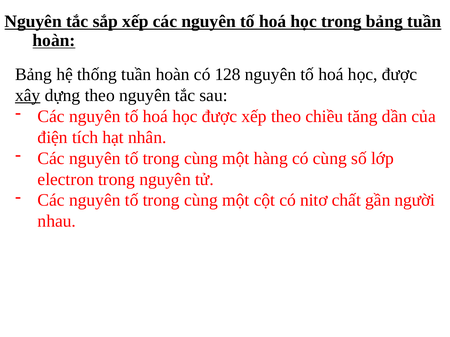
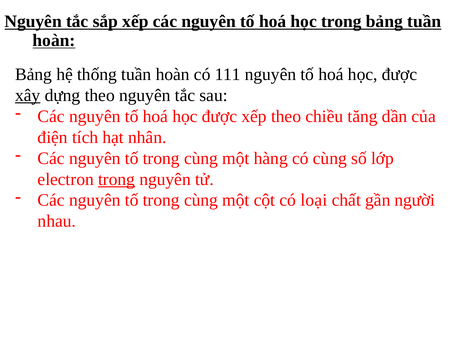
128: 128 -> 111 (228, 74)
trong underline: none -> present (117, 180)
nitơ: nitơ -> loại (314, 201)
